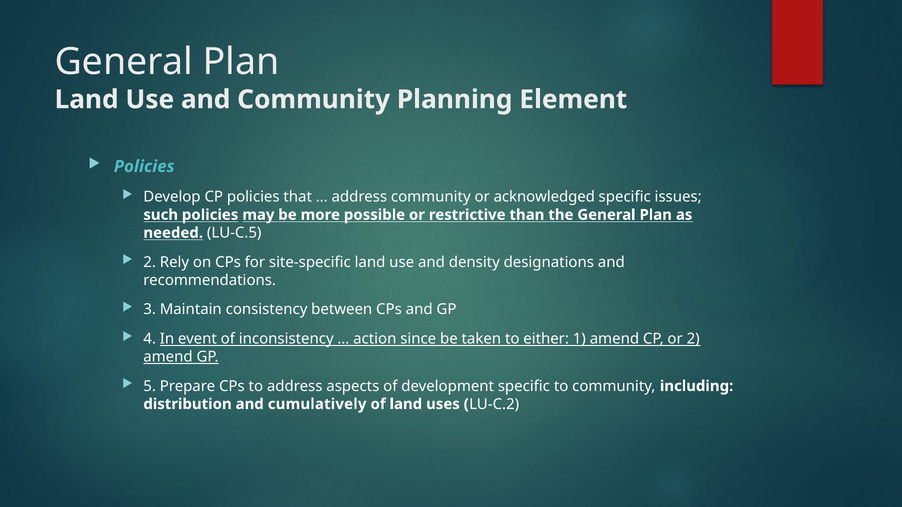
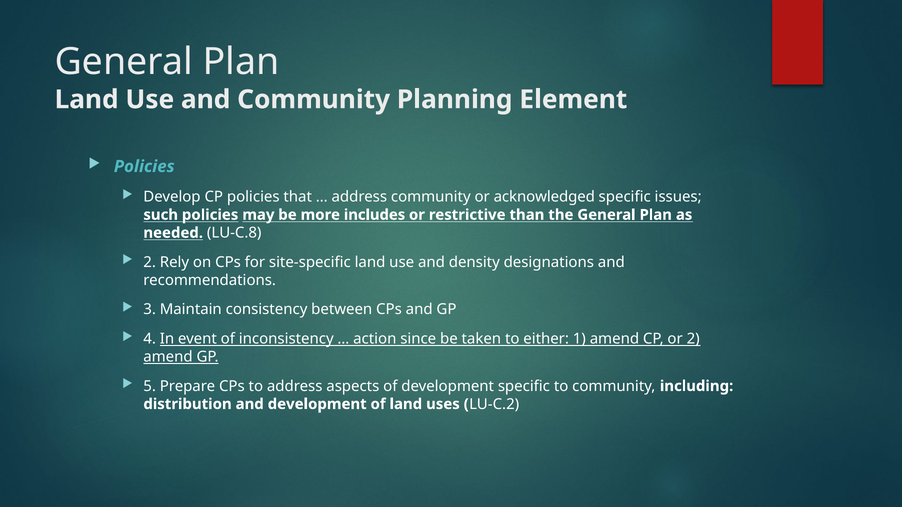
possible: possible -> includes (375, 215)
LU-C.5: LU-C.5 -> LU-C.8 (234, 233)
and cumulatively: cumulatively -> development (317, 404)
